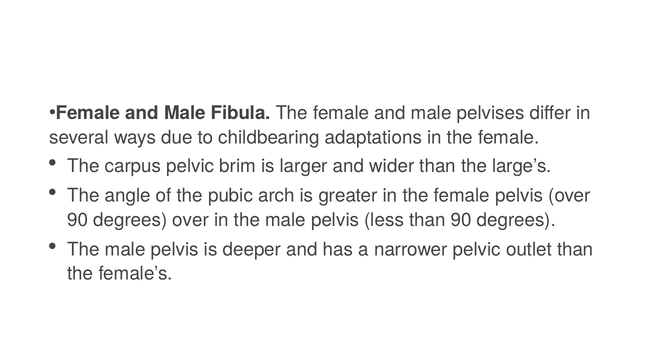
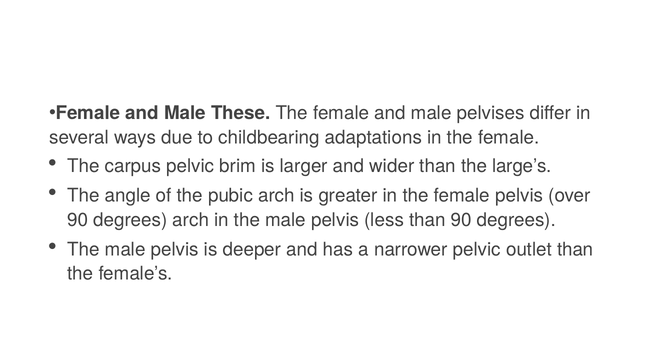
Fibula: Fibula -> These (241, 113)
degrees over: over -> arch (191, 220)
